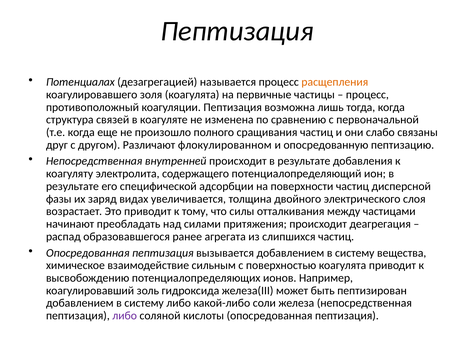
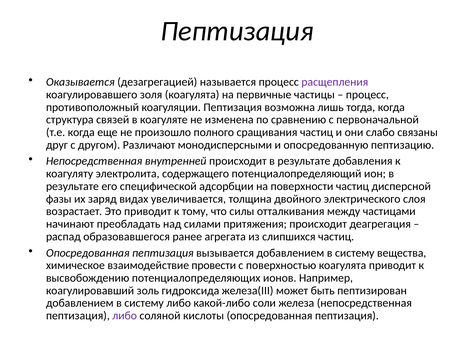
Потенциалах: Потенциалах -> Оказывается (80, 82)
расщепления colour: orange -> purple (335, 82)
флокулированном: флокулированном -> монодисперсными (225, 145)
сильным: сильным -> провести (214, 266)
